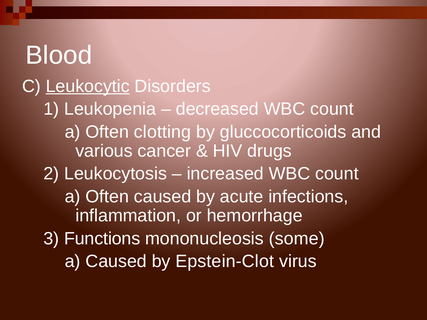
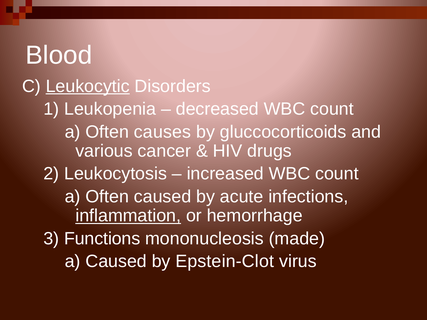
clotting: clotting -> causes (162, 132)
inflammation underline: none -> present (128, 216)
some: some -> made (297, 239)
